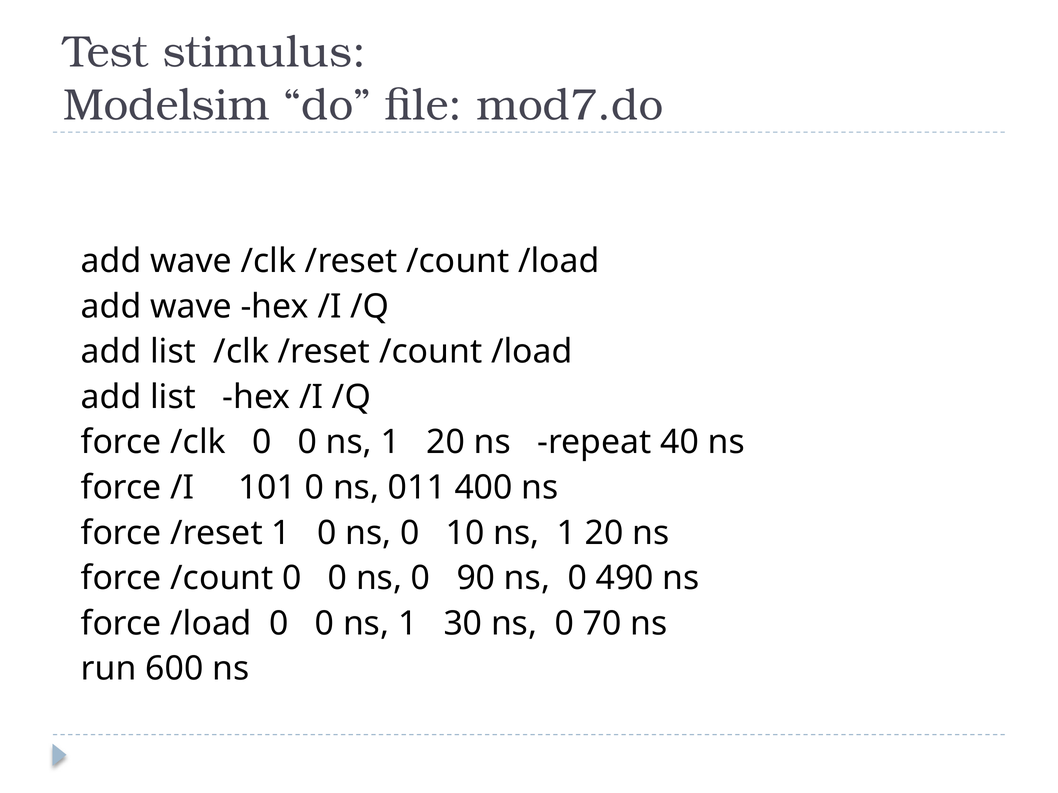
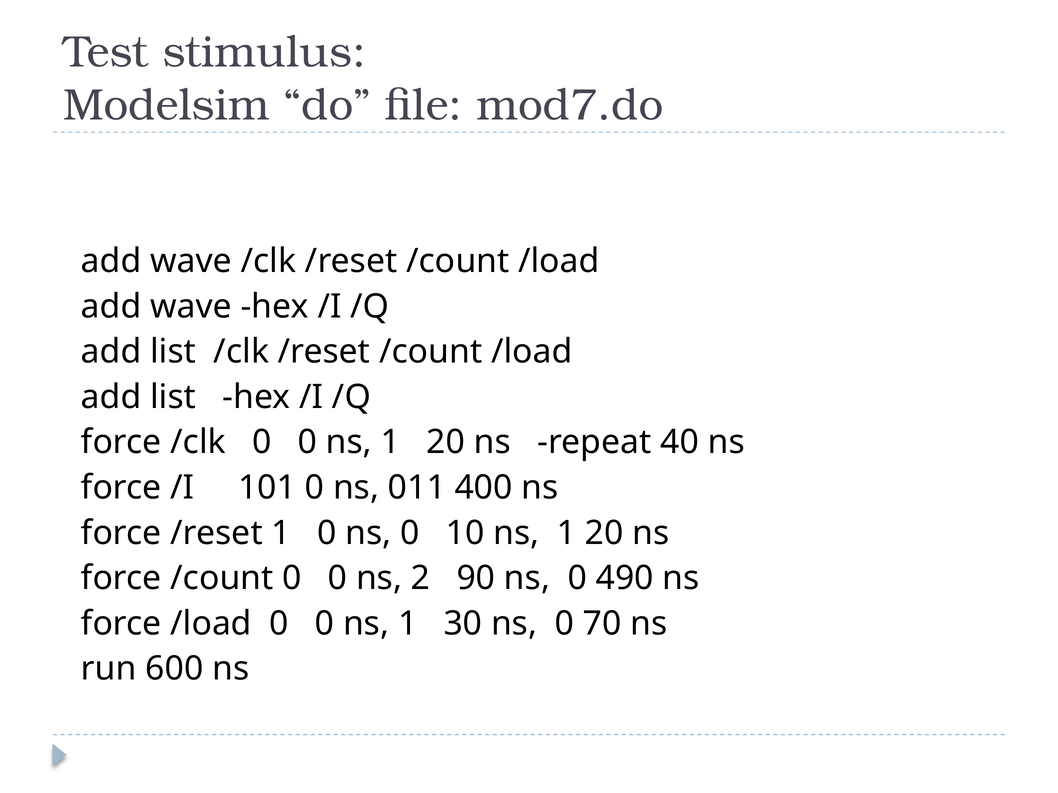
0 0 ns 0: 0 -> 2 (421, 579)
